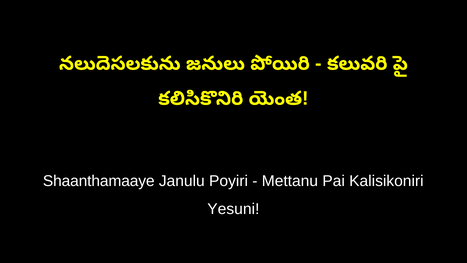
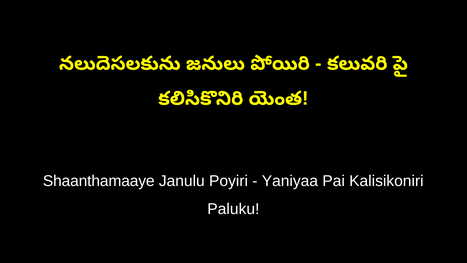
Mettanu: Mettanu -> Yaniyaa (290, 181)
Yesuni: Yesuni -> Paluku (233, 209)
